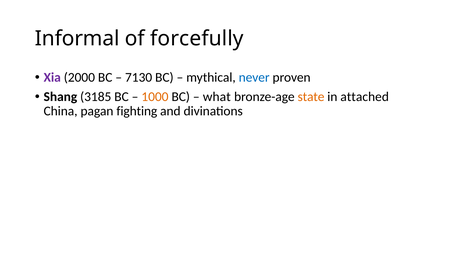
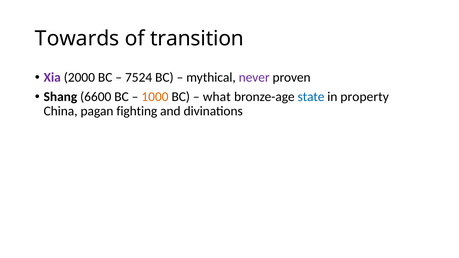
Informal: Informal -> Towards (77, 39)
forcefully: forcefully -> transition (197, 39)
7130: 7130 -> 7524 (139, 78)
never colour: blue -> purple (254, 78)
3185: 3185 -> 6600 (96, 97)
state colour: orange -> blue (311, 97)
attached: attached -> property (365, 97)
